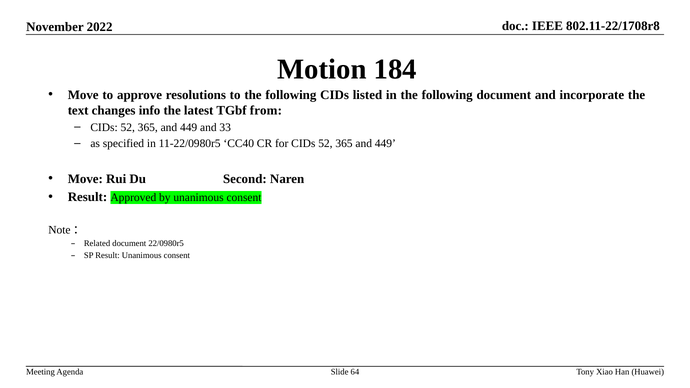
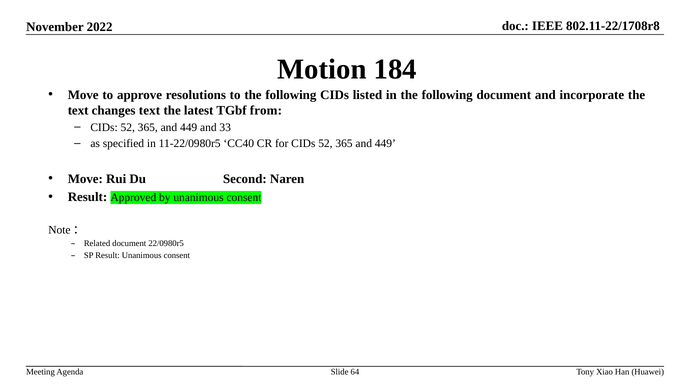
changes info: info -> text (149, 110)
